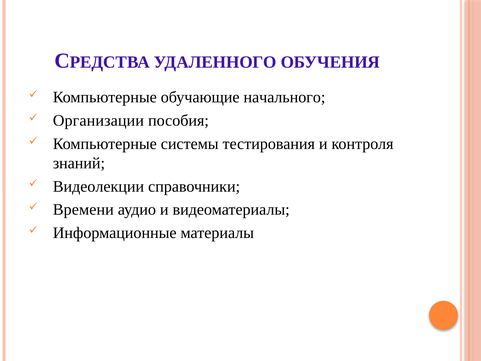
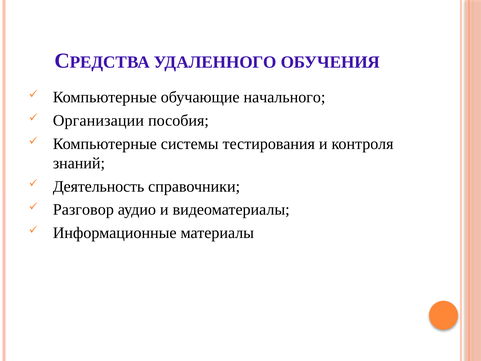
Видеолекции: Видеолекции -> Деятельность (99, 186)
Времени: Времени -> Разговор (83, 210)
